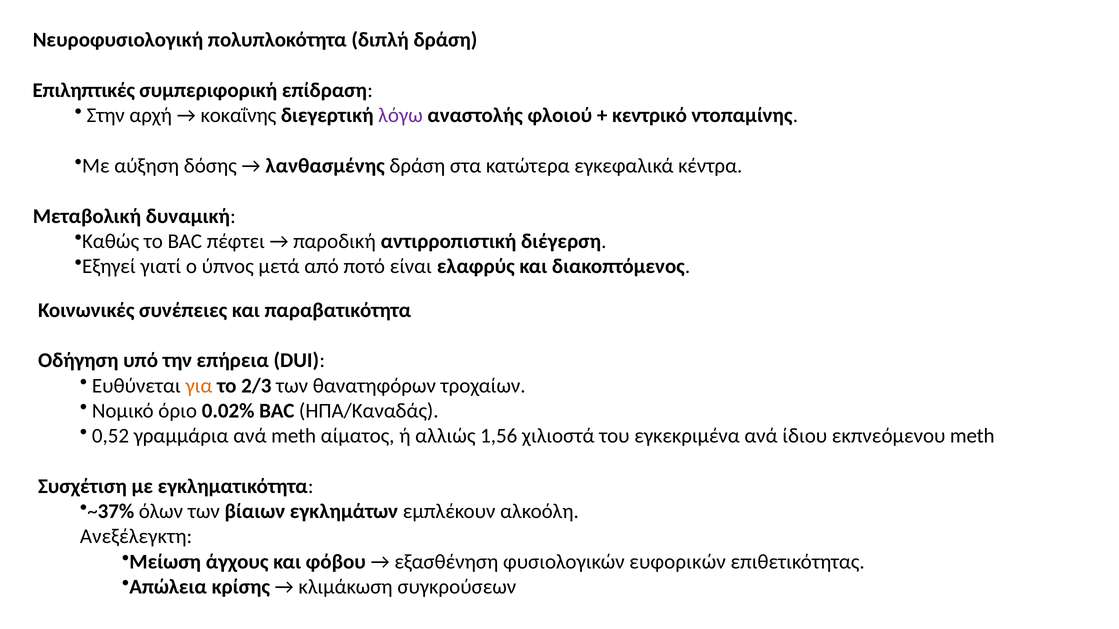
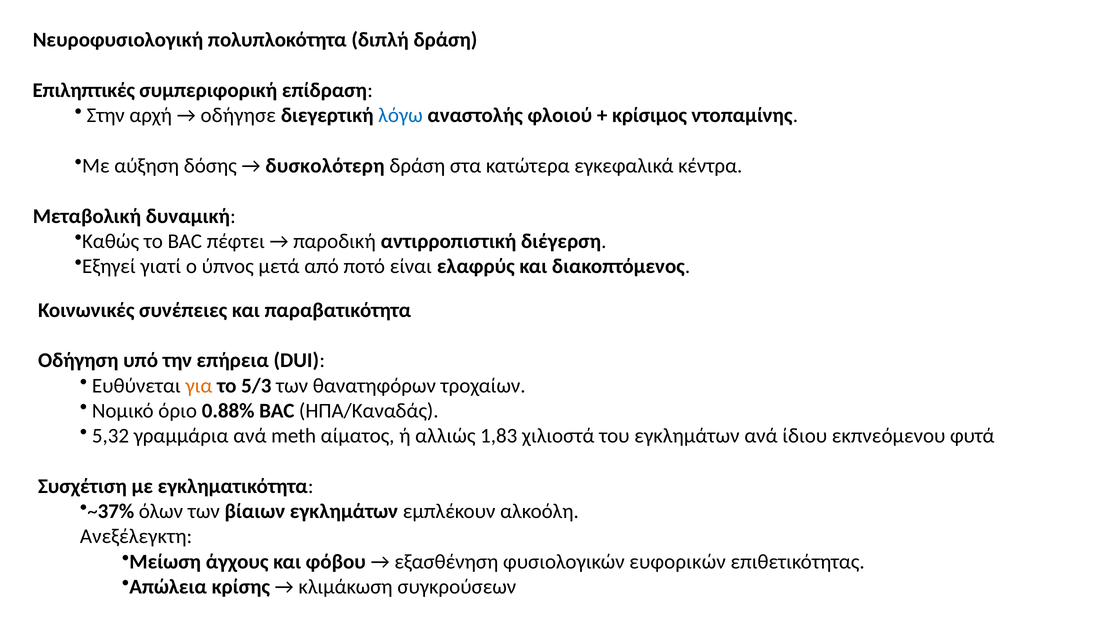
κοκαΐνης: κοκαΐνης -> οδήγησε (238, 116)
λόγω colour: purple -> blue (401, 116)
κεντρικό: κεντρικό -> κρίσιμος (649, 116)
λανθασμένης: λανθασμένης -> δυσκολότερη (325, 166)
2/3: 2/3 -> 5/3 (256, 386)
0.02%: 0.02% -> 0.88% (228, 411)
0,52: 0,52 -> 5,32 (110, 436)
1,56: 1,56 -> 1,83 (499, 436)
του εγκεκριμένα: εγκεκριμένα -> εγκλημάτων (687, 436)
εκπνεόμενου meth: meth -> φυτά (972, 436)
